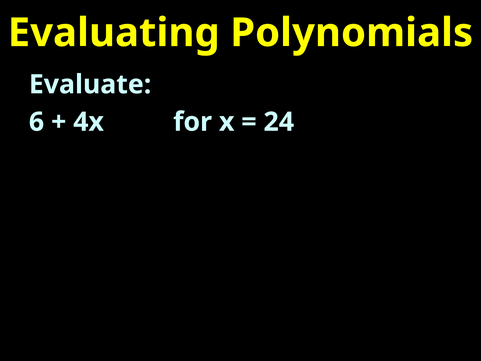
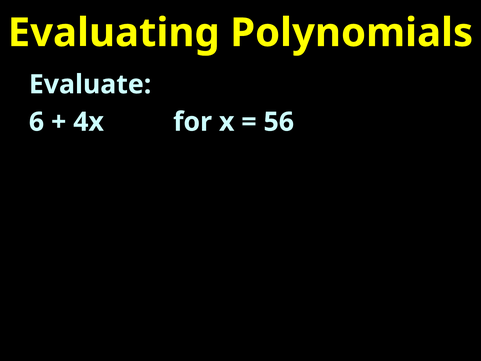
24: 24 -> 56 (279, 122)
